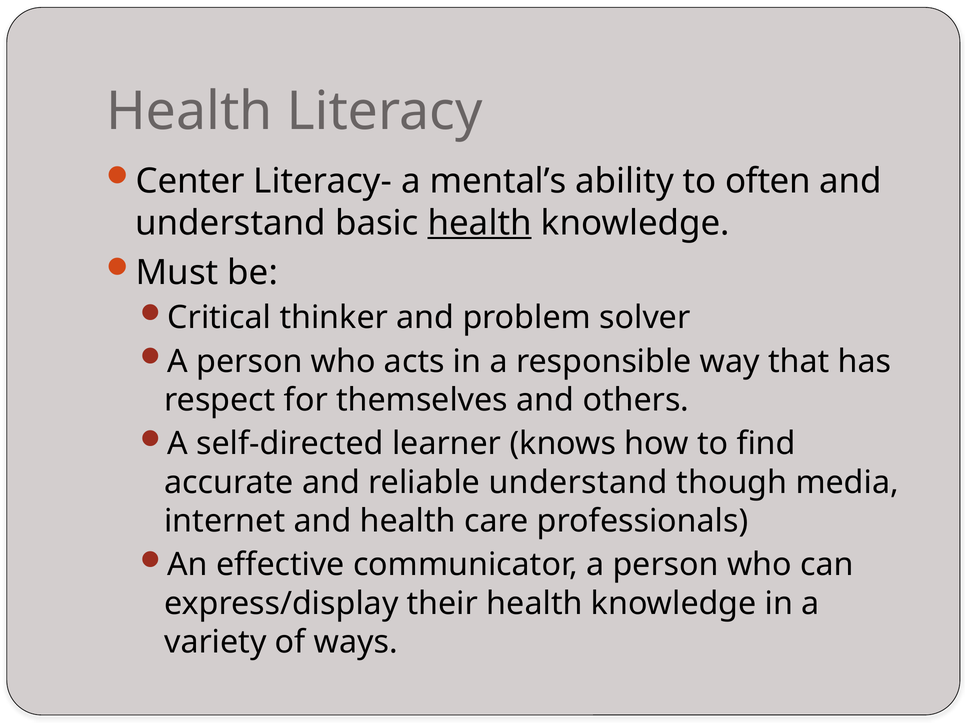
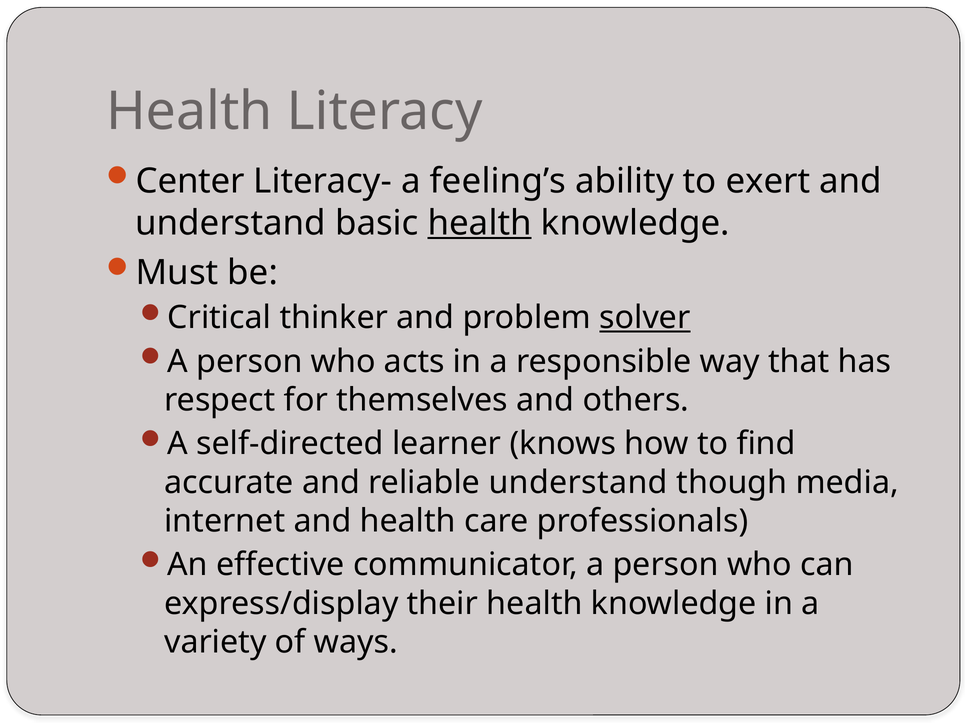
mental’s: mental’s -> feeling’s (498, 181)
often: often -> exert (768, 181)
solver underline: none -> present (645, 318)
